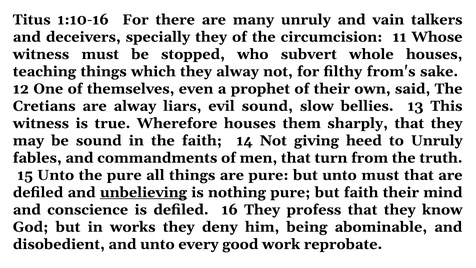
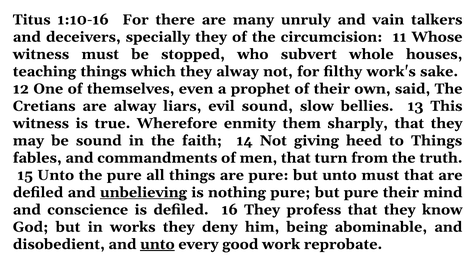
from's: from's -> work's (391, 71)
Wherefore houses: houses -> enmity (250, 123)
to Unruly: Unruly -> Things (437, 141)
but faith: faith -> pure (361, 192)
unto underline: none -> present (157, 244)
